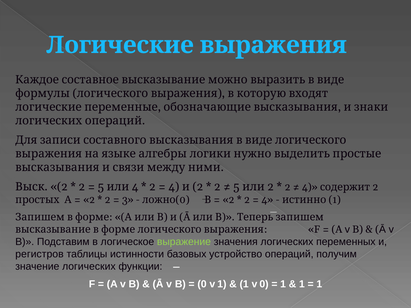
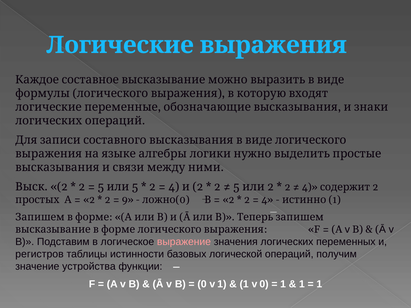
5 4: 4 -> 5 (135, 187)
3: 3 -> 9 (128, 200)
выражение colour: light green -> pink (184, 242)
устройство: устройство -> логической (236, 254)
значение логических: логических -> устройства (89, 267)
